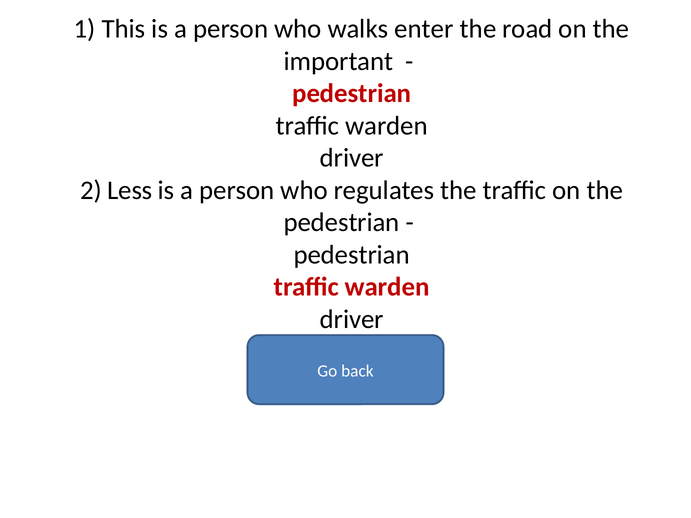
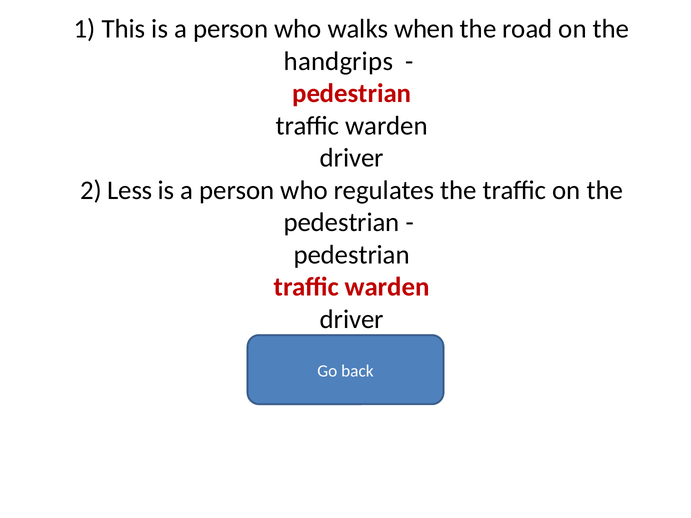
enter: enter -> when (424, 29)
important: important -> handgrips (338, 61)
